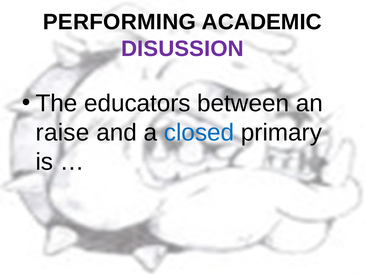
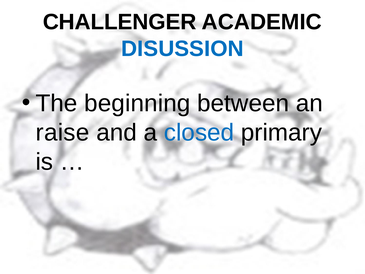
PERFORMING: PERFORMING -> CHALLENGER (120, 22)
DISUSSION colour: purple -> blue (182, 49)
educators: educators -> beginning (137, 103)
